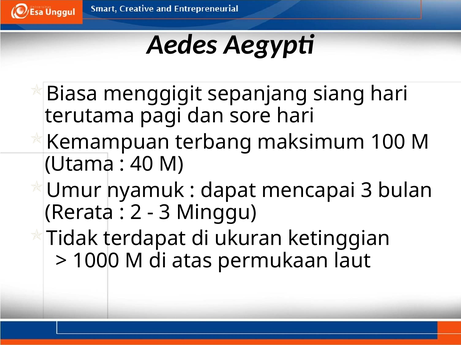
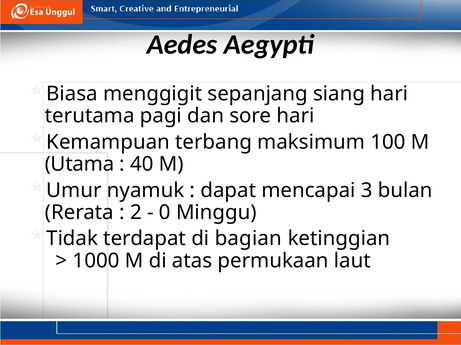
3: 3 -> 0 (165, 213)
ukuran: ukuran -> bagian (248, 239)
